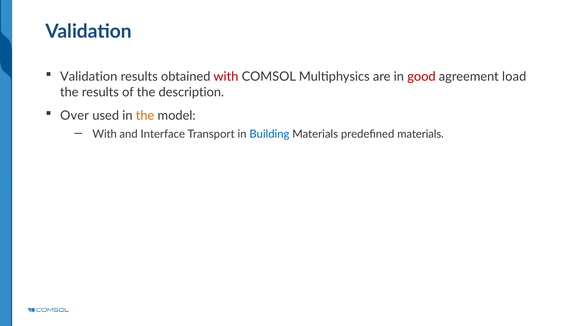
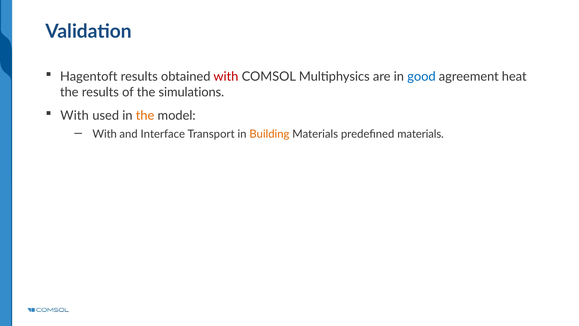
Validation: Validation -> Hagentoft (89, 77)
good colour: red -> blue (421, 77)
load: load -> heat (514, 77)
description: description -> simulations (191, 92)
Over: Over -> With (75, 116)
Building colour: blue -> orange (269, 134)
